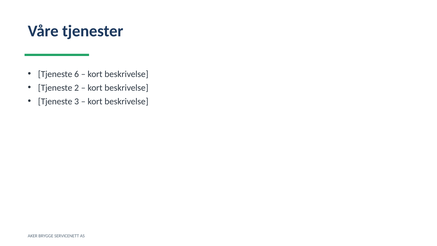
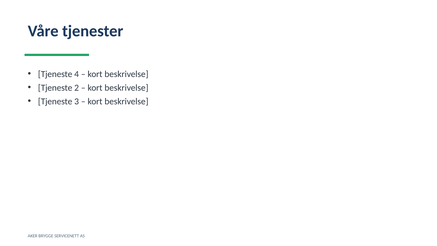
6: 6 -> 4 (77, 74)
